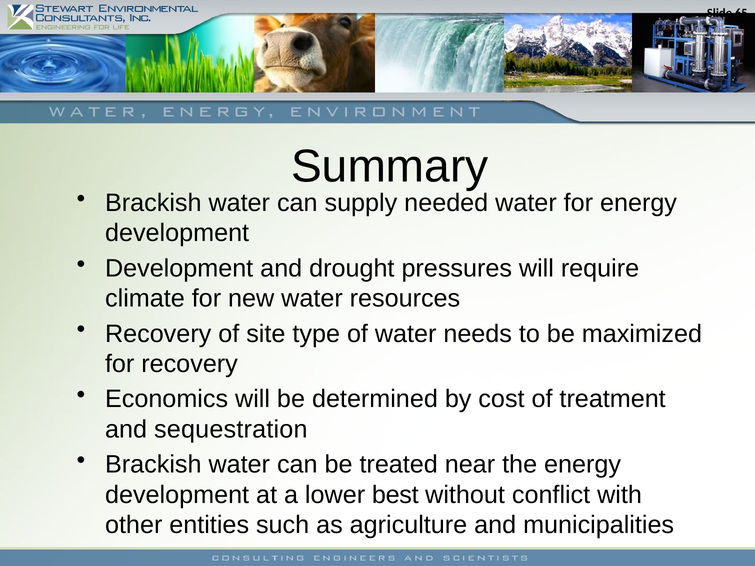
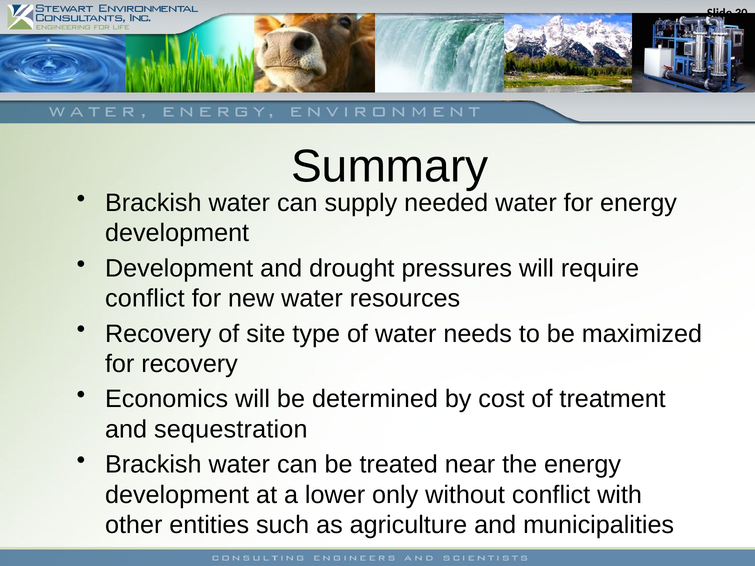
65: 65 -> 30 (741, 13)
climate: climate -> conflict (145, 299)
best: best -> only (395, 495)
